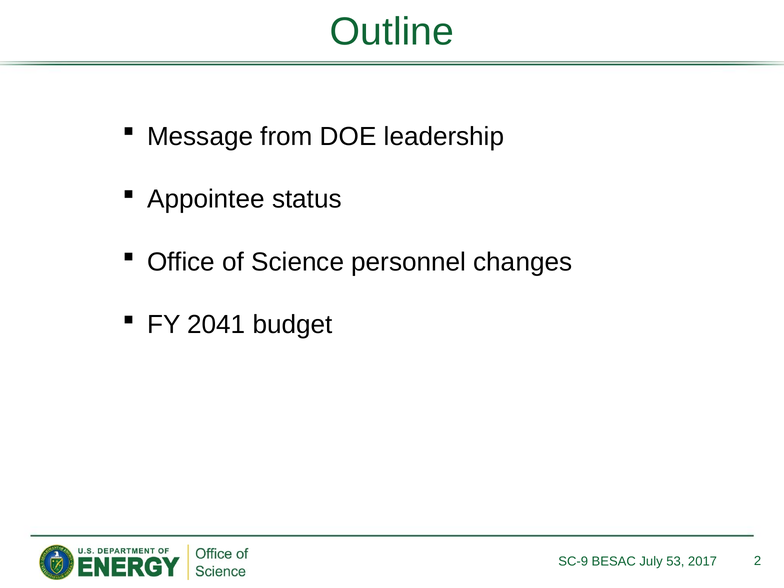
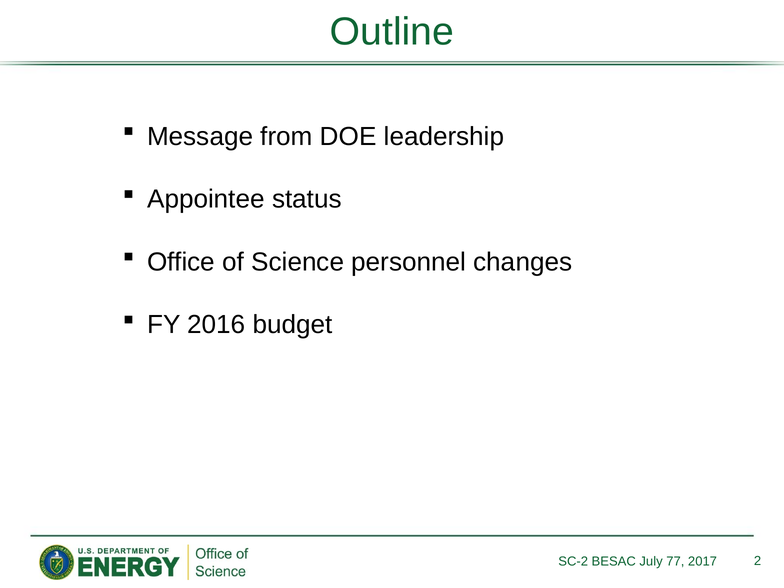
2041: 2041 -> 2016 (216, 325)
SC-9: SC-9 -> SC-2 (573, 562)
53: 53 -> 77 (675, 562)
